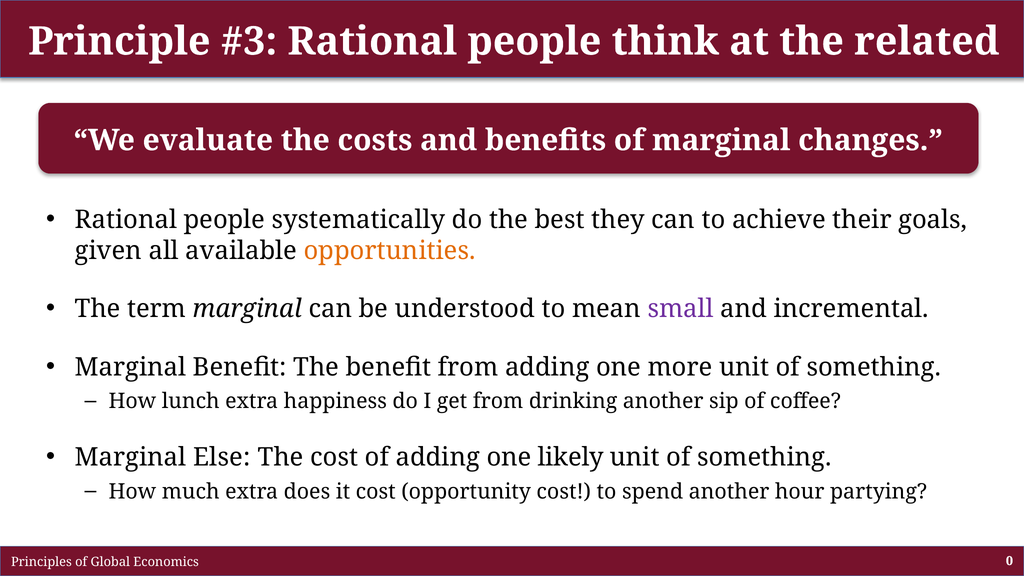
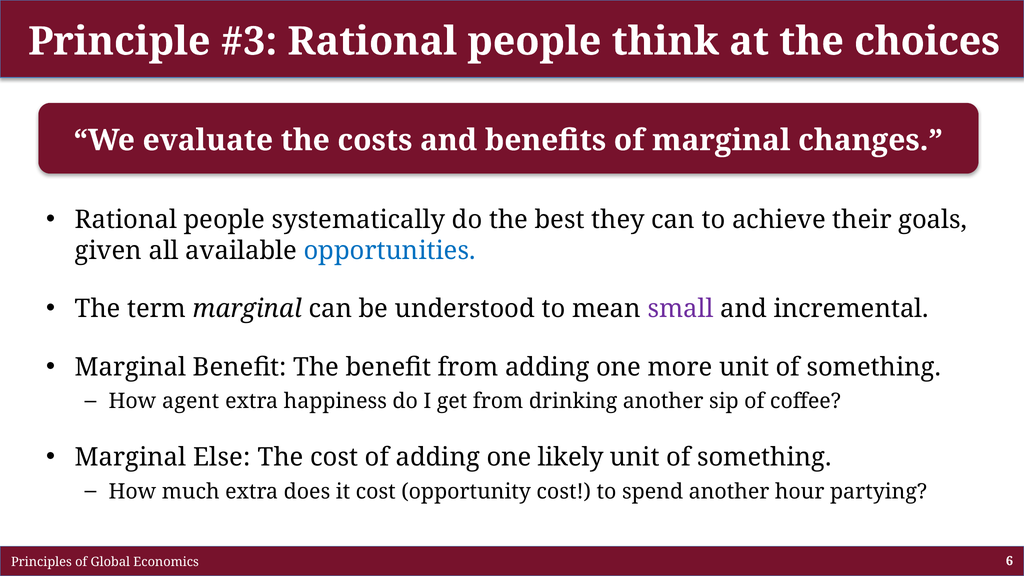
related: related -> choices (927, 42)
opportunities colour: orange -> blue (390, 251)
lunch: lunch -> agent (191, 401)
0: 0 -> 6 (1009, 561)
